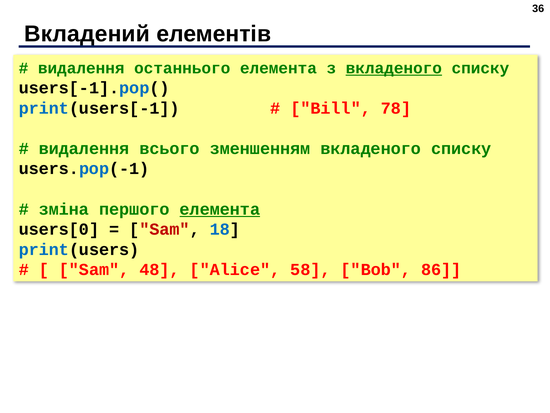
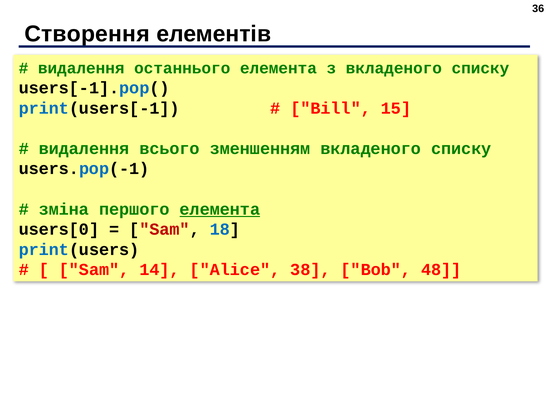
Вкладений: Вкладений -> Створення (87, 34)
вкладеного underline: present -> none (394, 68)
78: 78 -> 15 (396, 108)
48: 48 -> 14 (159, 269)
58: 58 -> 38 (310, 269)
86: 86 -> 48 (441, 269)
